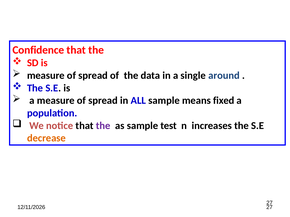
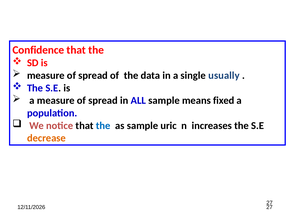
around: around -> usually (224, 76)
the colour: purple -> blue (103, 126)
test: test -> uric (169, 126)
